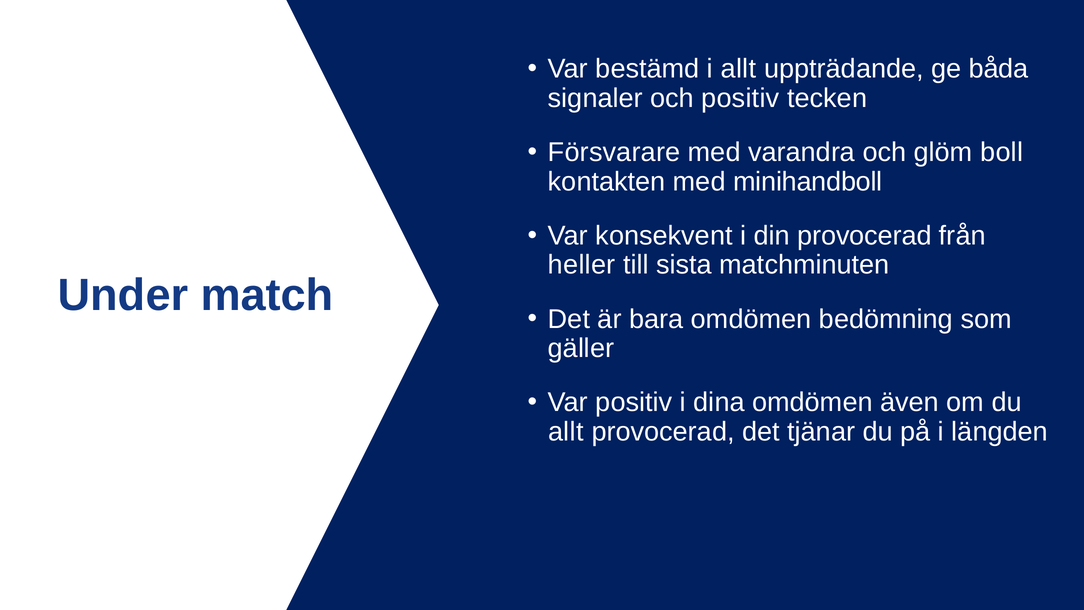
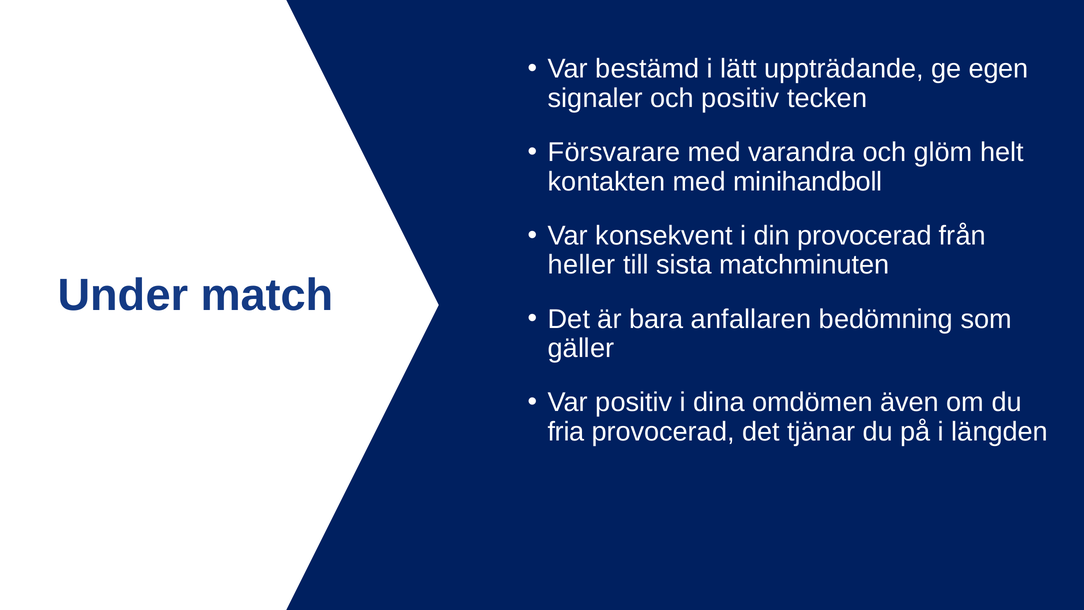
i allt: allt -> lätt (739, 69)
båda: båda -> egen (998, 69)
boll: boll -> helt (1002, 152)
bara omdömen: omdömen -> anfallaren (751, 319)
allt: allt -> fria (566, 432)
